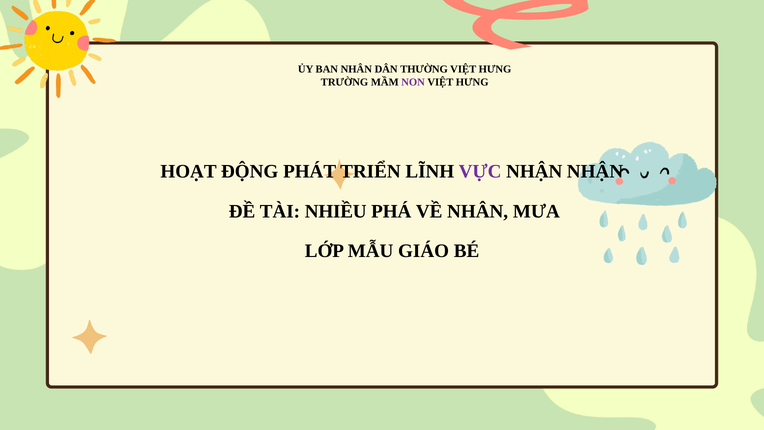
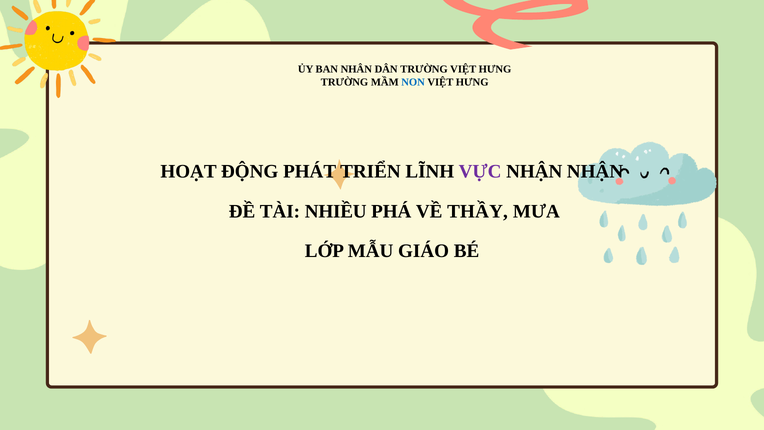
DÂN THƯỜNG: THƯỜNG -> TRƯỜNG (424, 69)
NON colour: purple -> blue (413, 82)
VỀ NHÂN: NHÂN -> THẦY (478, 211)
